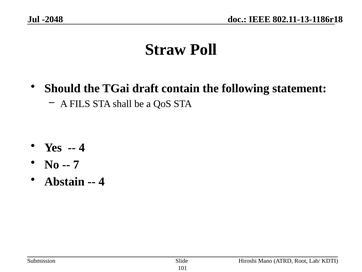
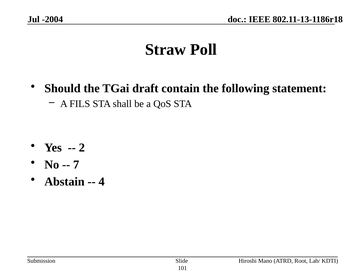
-2048: -2048 -> -2004 (52, 19)
4: 4 -> 2 (82, 147)
